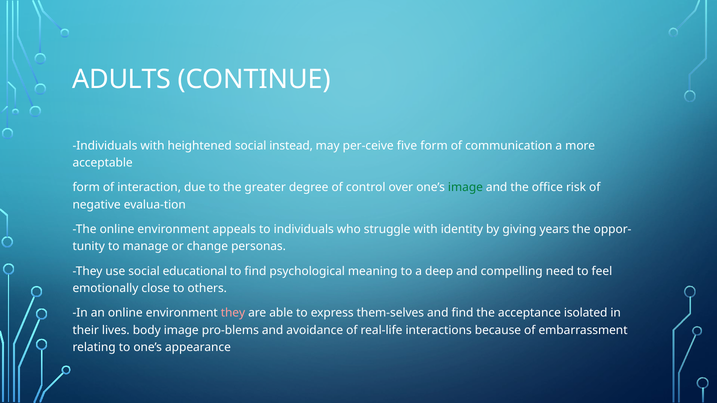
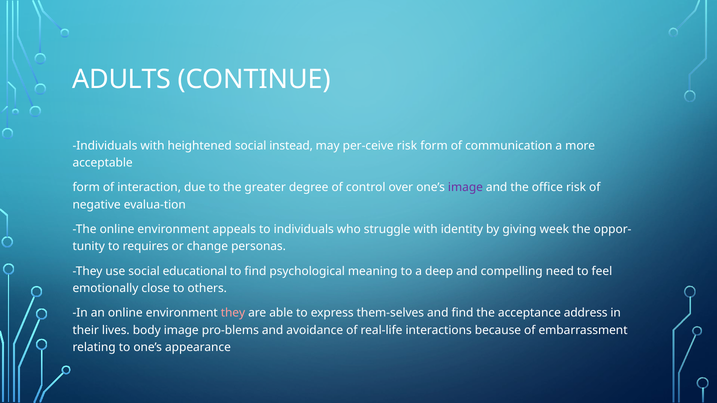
per-ceive five: five -> risk (407, 146)
image colour: green -> purple (465, 188)
years: years -> week (554, 230)
manage: manage -> requires (146, 247)
isolated: isolated -> address (586, 313)
